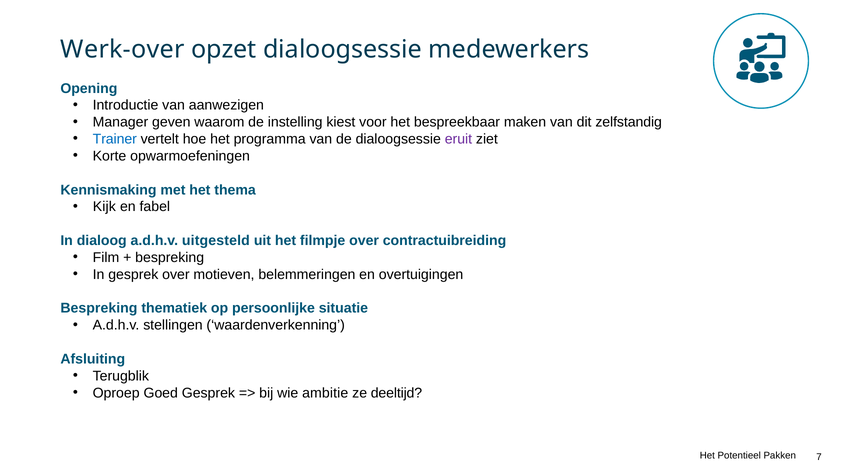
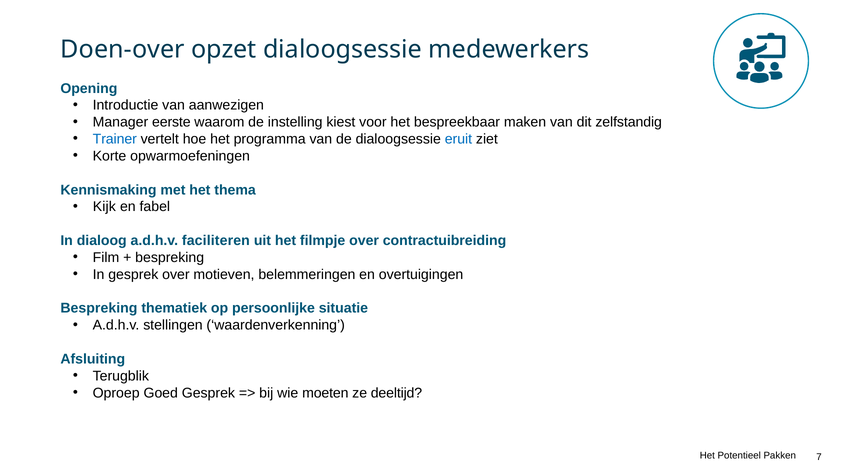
Werk-over: Werk-over -> Doen-over (123, 50)
geven: geven -> eerste (171, 122)
eruit colour: purple -> blue (458, 139)
uitgesteld: uitgesteld -> faciliteren (216, 241)
ambitie: ambitie -> moeten (325, 393)
